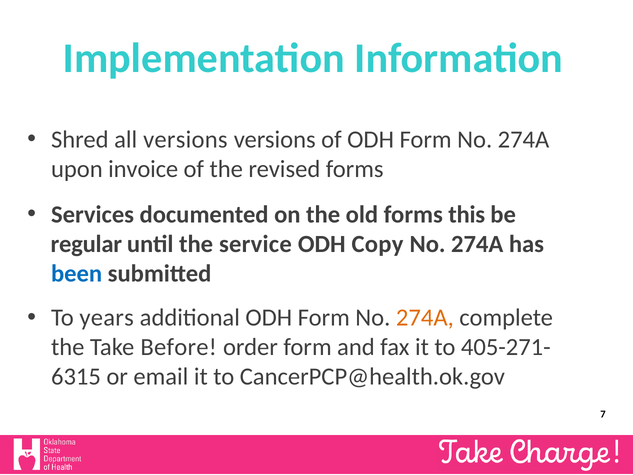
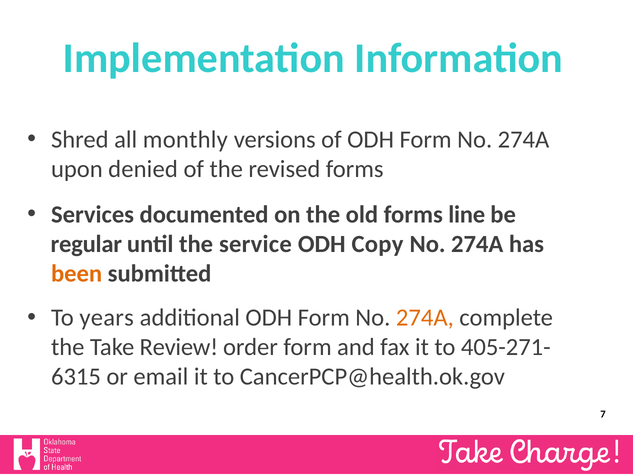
all versions: versions -> monthly (185, 139)
invoice: invoice -> denied (143, 169)
this: this -> line (467, 214)
been colour: blue -> orange (77, 273)
Before: Before -> Review (179, 347)
